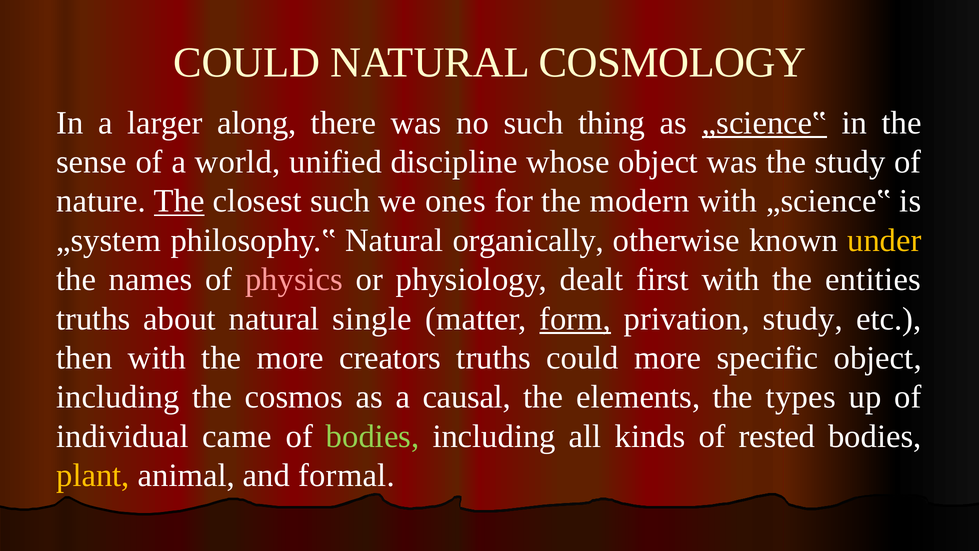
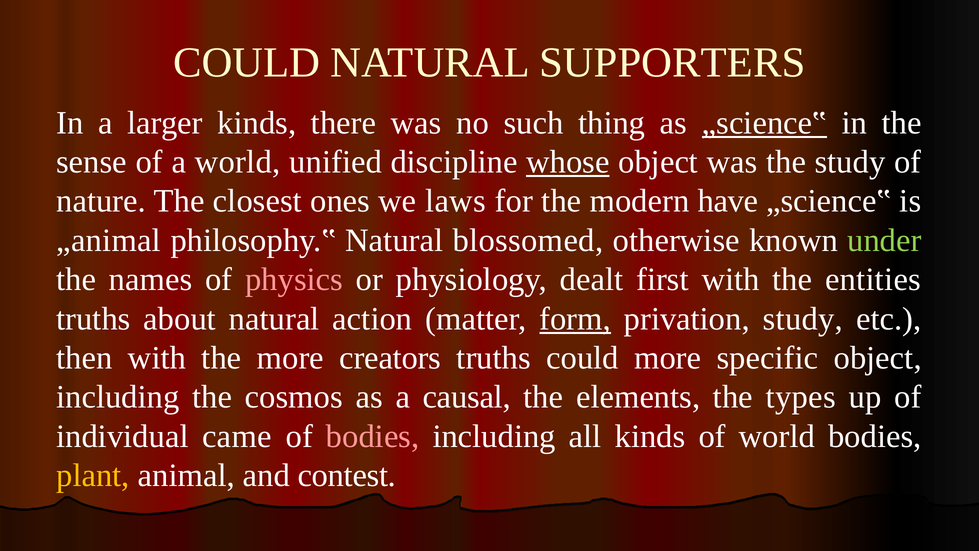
COSMOLOGY: COSMOLOGY -> SUPPORTERS (672, 63)
larger along: along -> kinds (257, 123)
whose underline: none -> present (568, 162)
The underline: present -> none (179, 201)
closest such: such -> ones (340, 201)
ones: ones -> laws (456, 201)
modern with: with -> have (728, 201)
„system: „system -> „animal (109, 240)
organically: organically -> blossomed (528, 240)
under colour: yellow -> light green (884, 240)
single: single -> action (372, 319)
bodies colour: light green -> pink (373, 436)
of rested: rested -> world (777, 436)
formal: formal -> contest (347, 475)
